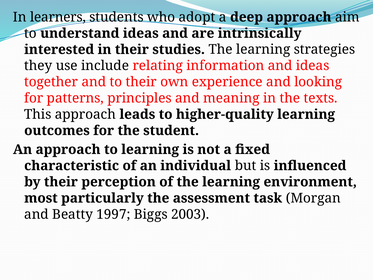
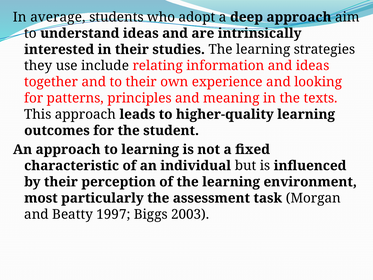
learners: learners -> average (58, 17)
